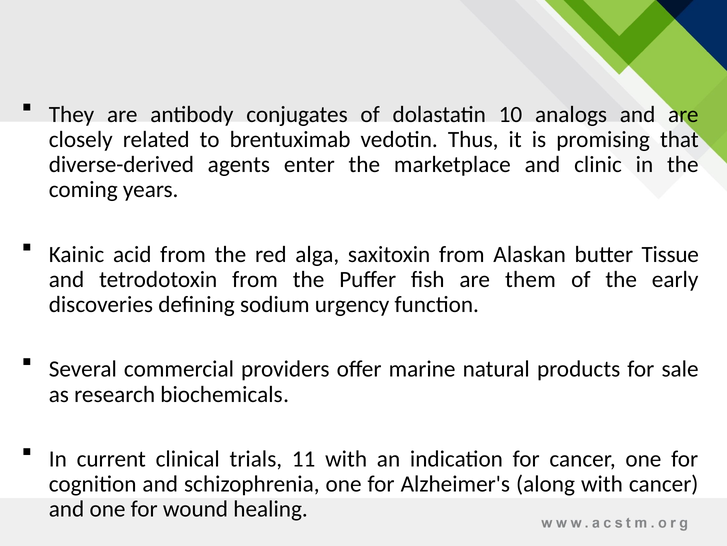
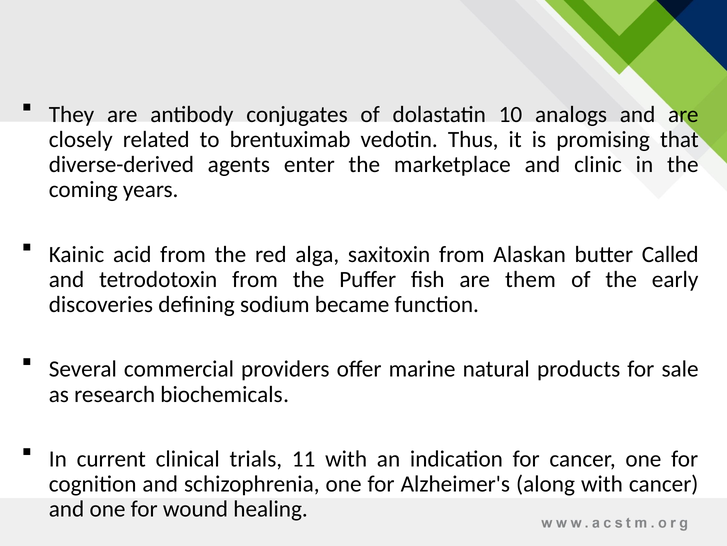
Tissue: Tissue -> Called (670, 254)
urgency: urgency -> became (352, 304)
